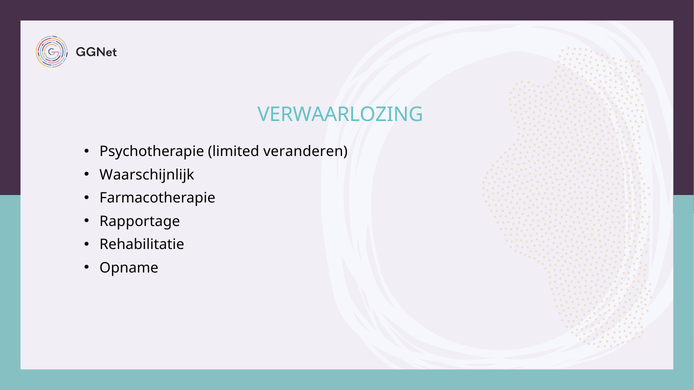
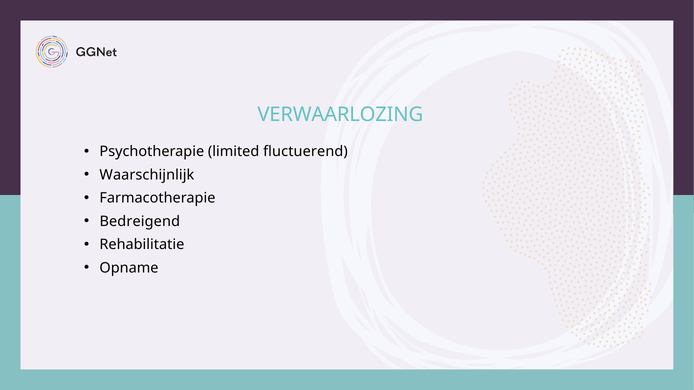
veranderen: veranderen -> fluctuerend (305, 152)
Rapportage: Rapportage -> Bedreigend (140, 221)
